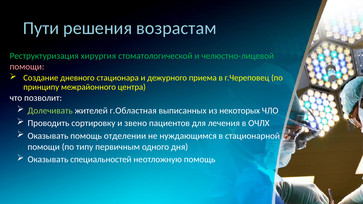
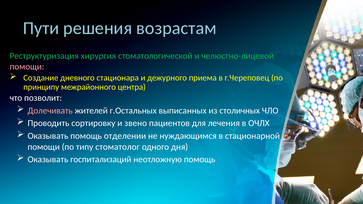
Долечивать colour: light green -> pink (50, 111)
г.Областная: г.Областная -> г.Остальных (133, 111)
некоторых: некоторых -> столичных (240, 111)
первичным: первичным -> стоматолог (118, 147)
специальностей: специальностей -> госпитализаций (101, 160)
